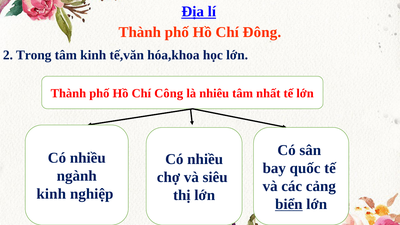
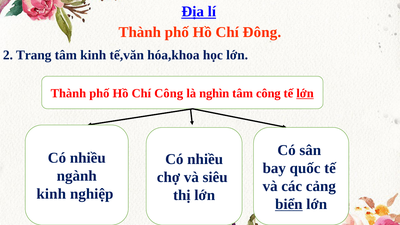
Trong: Trong -> Trang (34, 55)
nhiêu: nhiêu -> nghìn (214, 93)
tâm nhất: nhất -> công (268, 93)
lớn underline: none -> present (305, 93)
